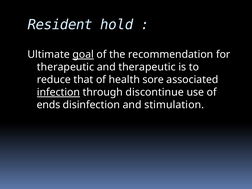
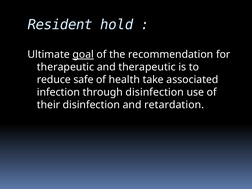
that: that -> safe (83, 80)
sore: sore -> take (153, 80)
infection underline: present -> none (58, 92)
through discontinue: discontinue -> disinfection (155, 92)
ends: ends -> their (48, 105)
stimulation: stimulation -> retardation (174, 105)
